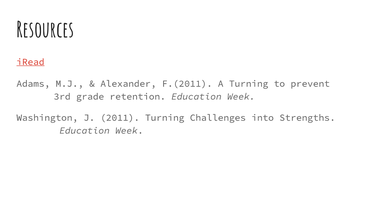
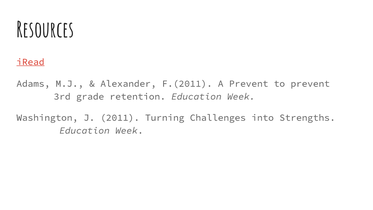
A Turning: Turning -> Prevent (249, 84)
